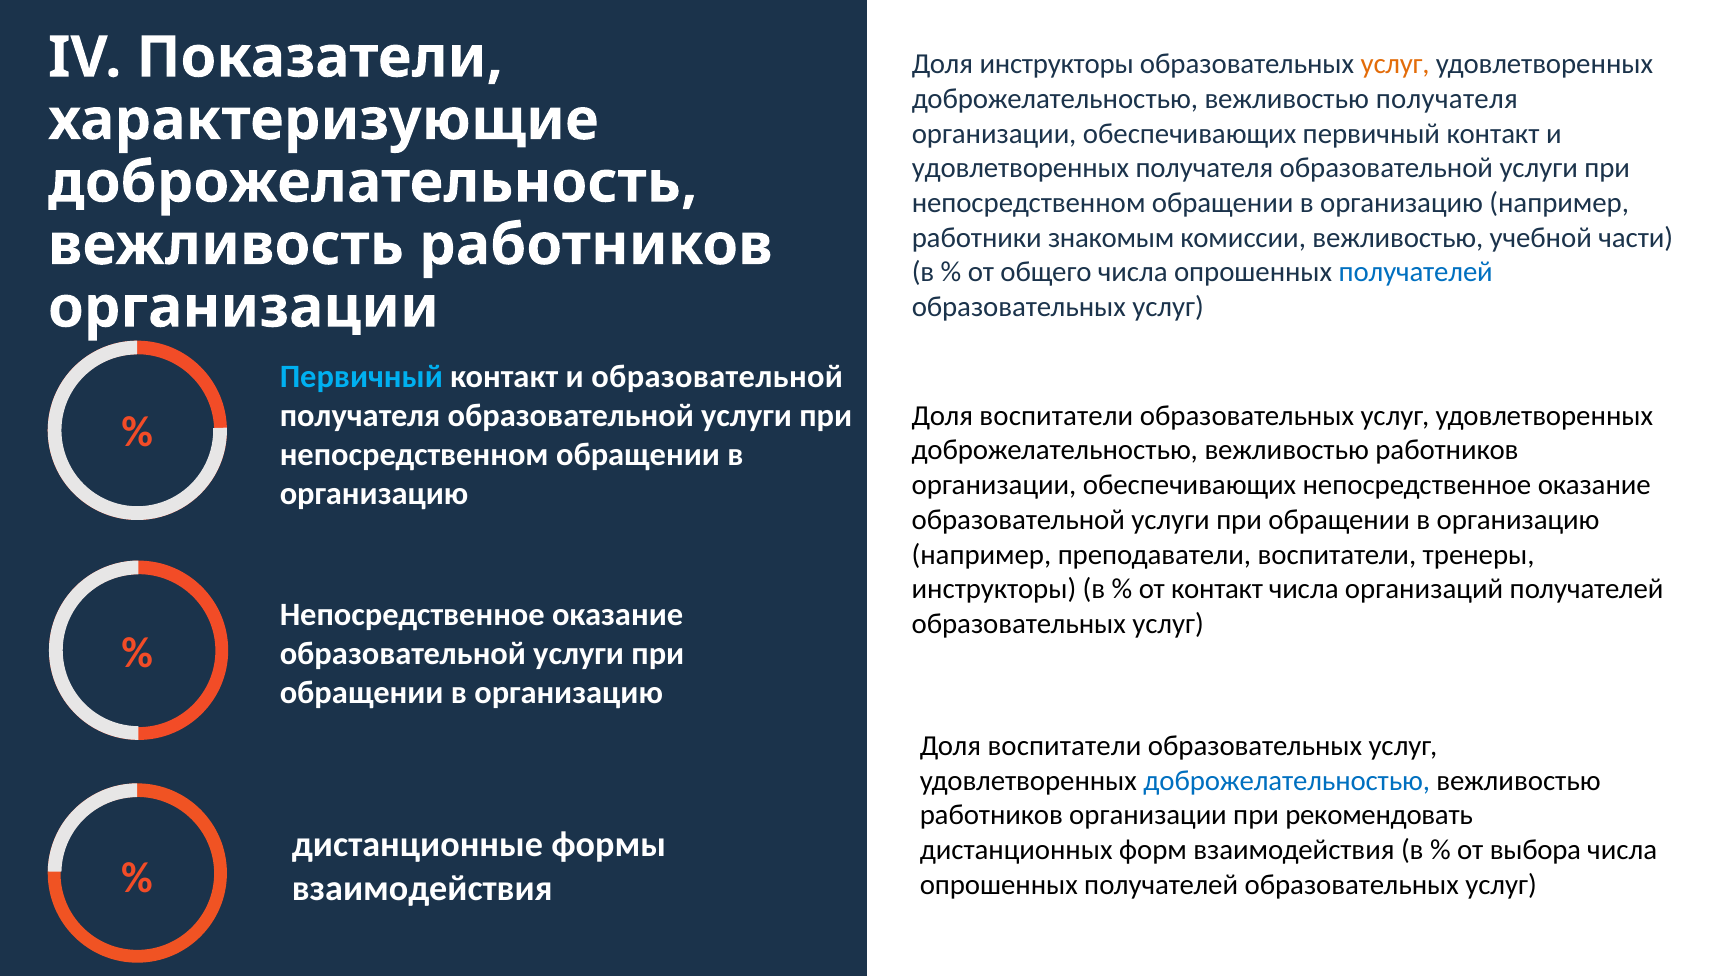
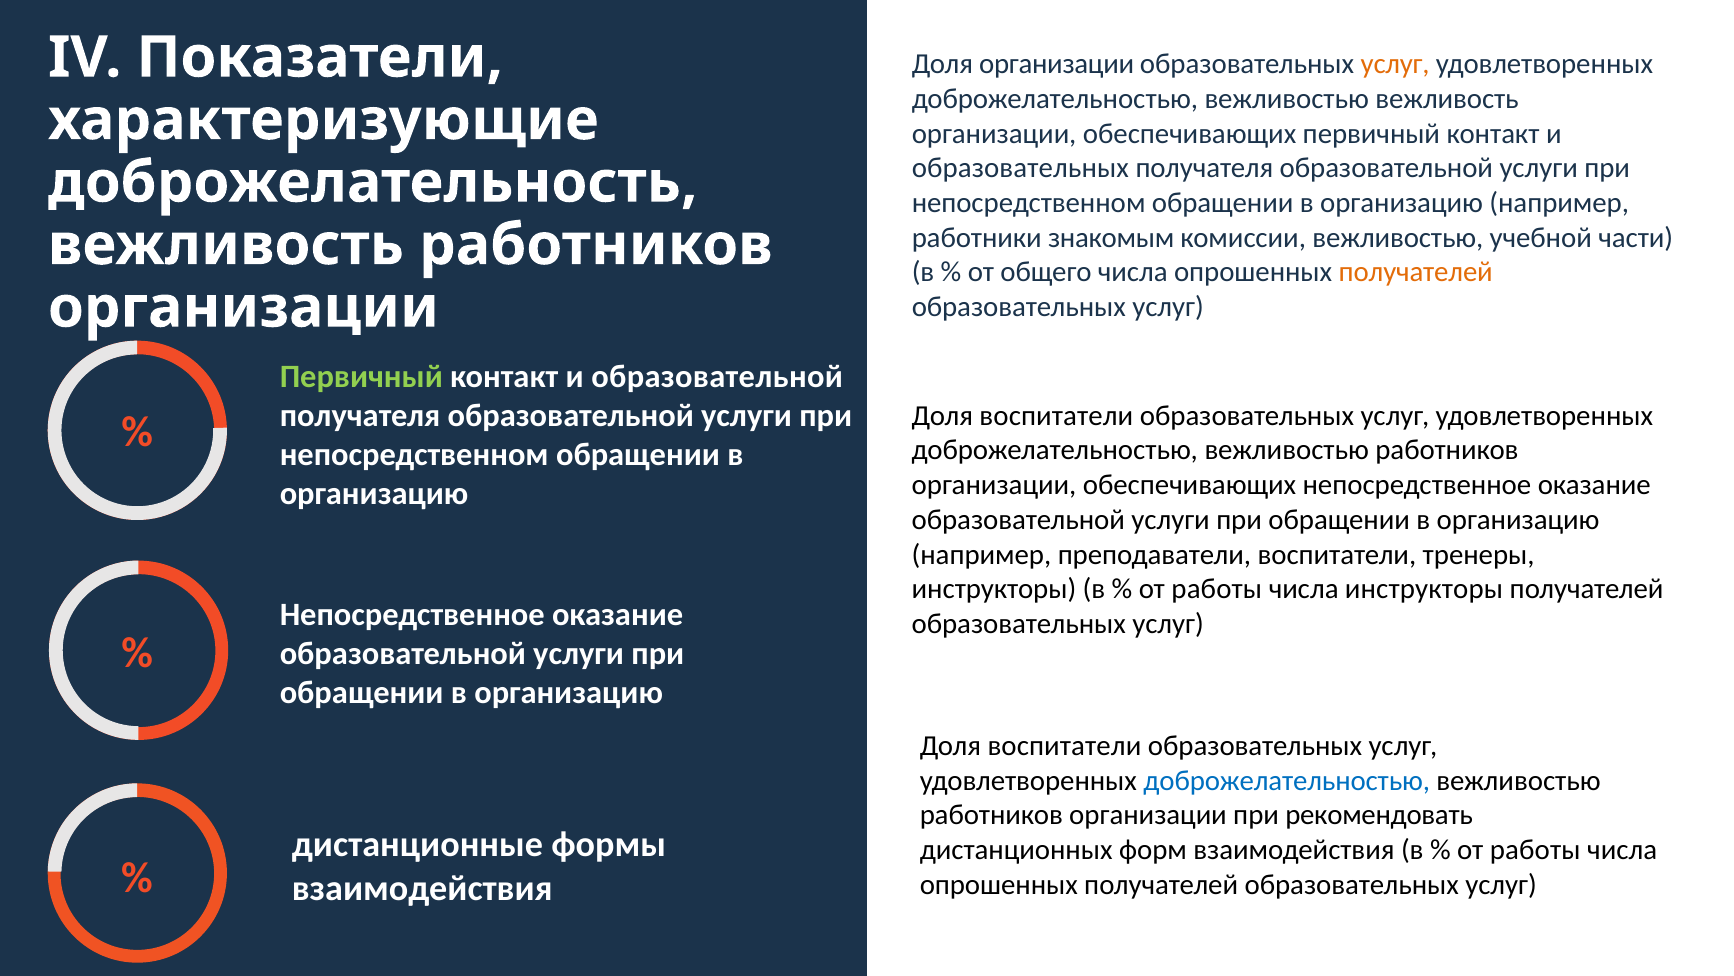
Доля инструкторы: инструкторы -> организации (1057, 64)
вежливостью получателя: получателя -> вежливость (1447, 99)
удовлетворенных: удовлетворенных -> образовательных (1020, 168)
получателей colour: blue -> orange (1416, 272)
Первичный colour: light blue -> light green (361, 376)
контакт: контакт -> работы (1217, 589)
числа организаций: организаций -> инструкторы (1424, 589)
выбора: выбора -> работы (1535, 849)
